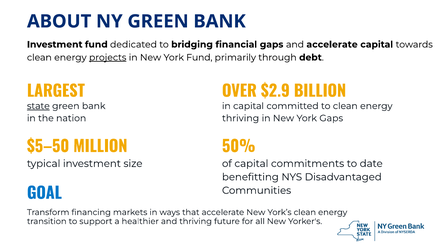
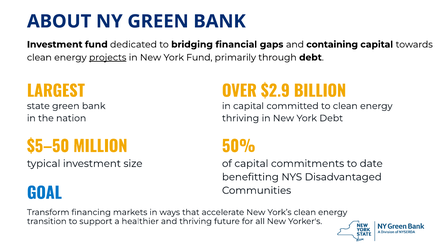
and accelerate: accelerate -> containing (332, 44)
state underline: present -> none (38, 106)
York Gaps: Gaps -> Debt (331, 118)
